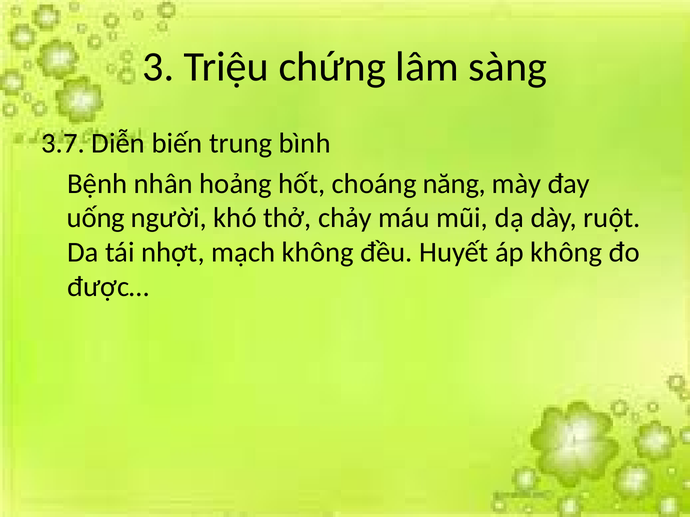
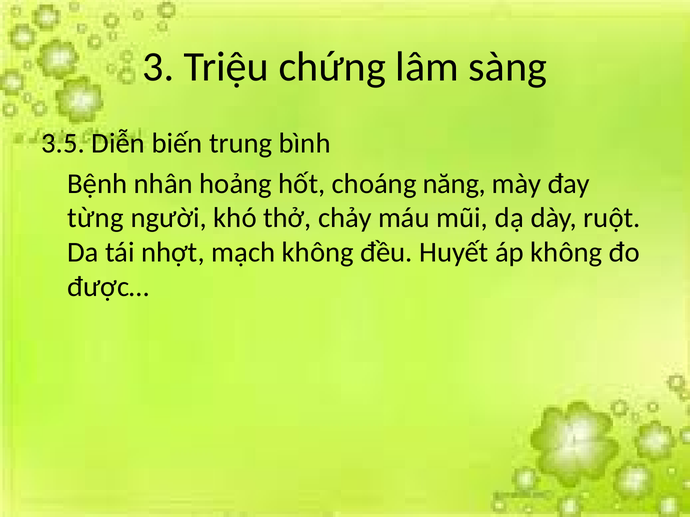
3.7: 3.7 -> 3.5 (63, 143)
uống: uống -> từng (96, 218)
